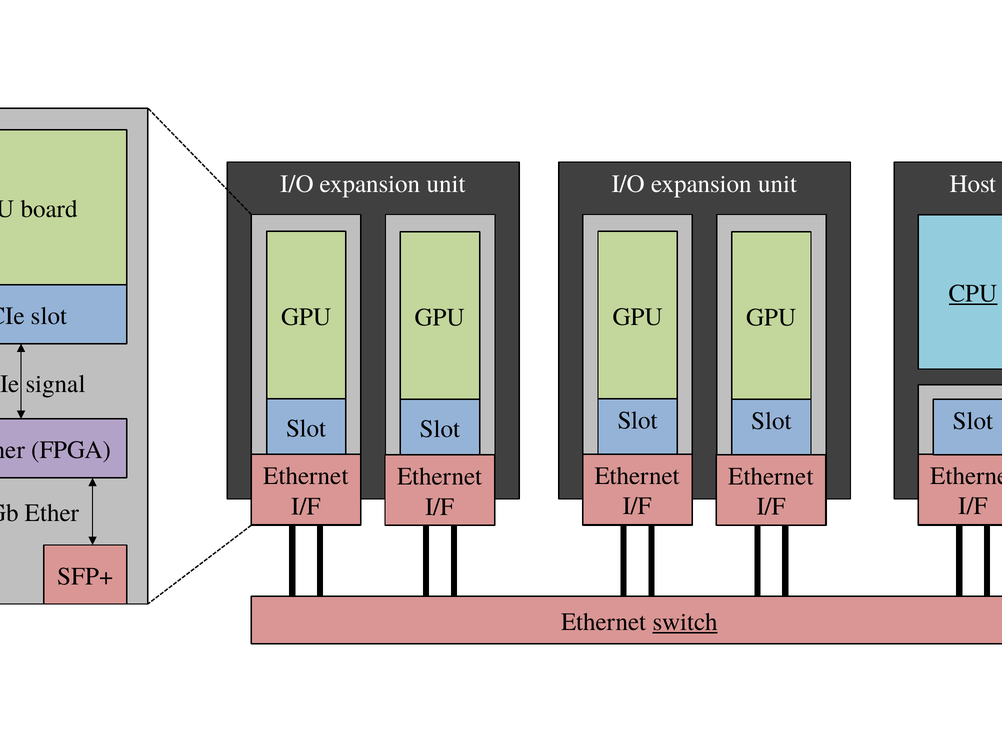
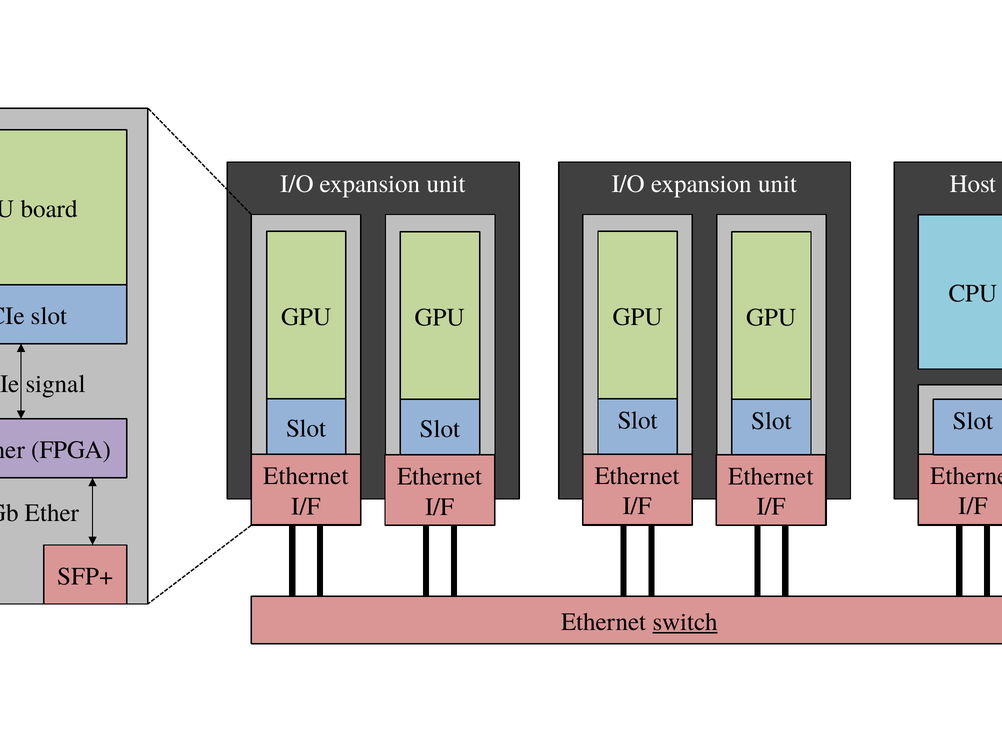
CPU underline: present -> none (973, 293)
